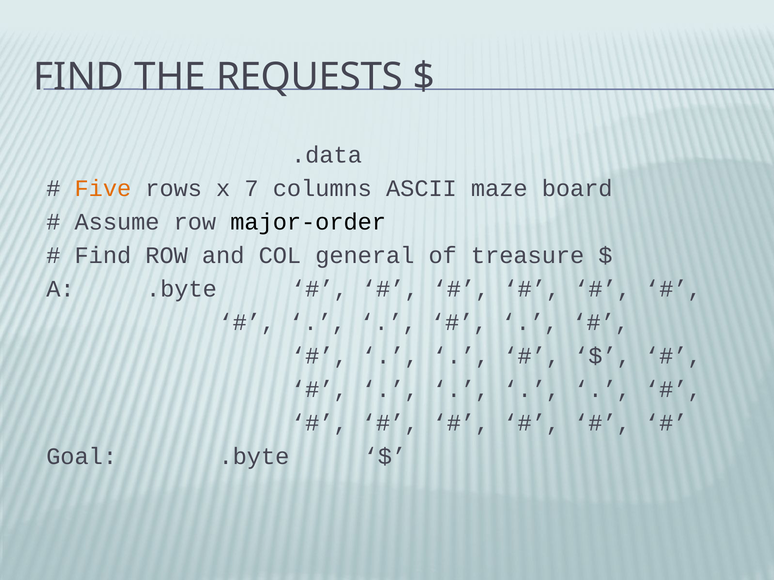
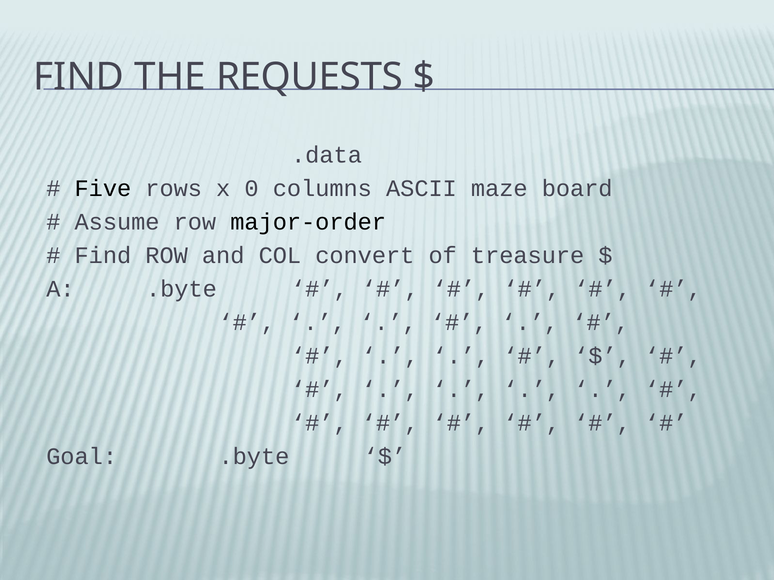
Five colour: orange -> black (103, 189)
7: 7 -> 0 (252, 189)
general: general -> convert (365, 256)
